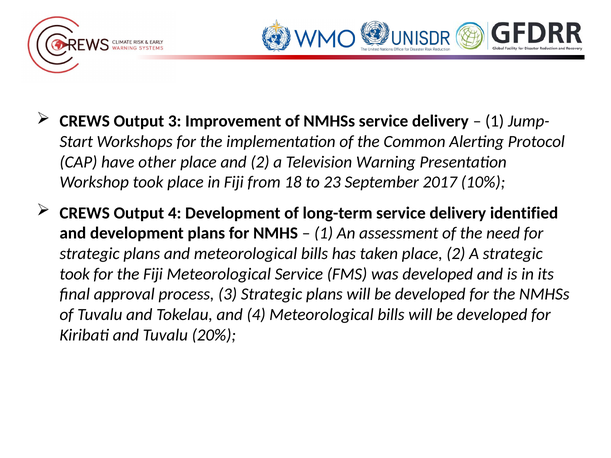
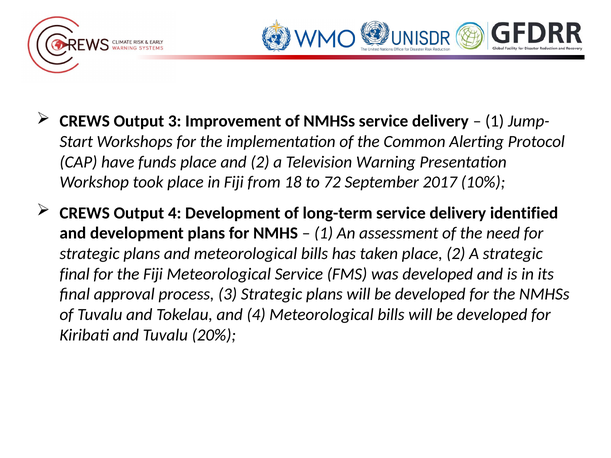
other: other -> funds (157, 162)
23: 23 -> 72 (332, 182)
took: took -> final (75, 274)
